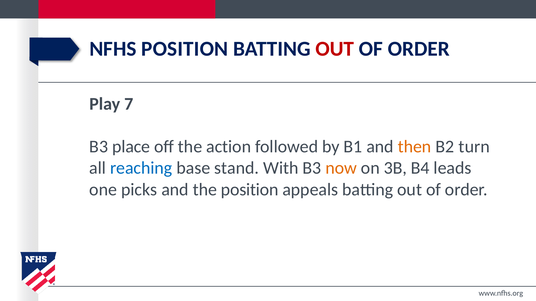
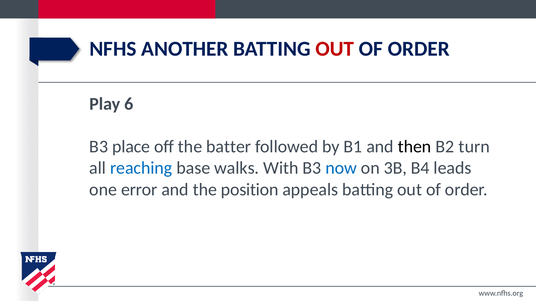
NFHS POSITION: POSITION -> ANOTHER (185, 49)
7: 7 -> 6 (129, 104)
action: action -> batter (229, 147)
then colour: orange -> black (415, 147)
stand: stand -> walks (237, 168)
now colour: orange -> blue (341, 168)
picks: picks -> error (139, 190)
